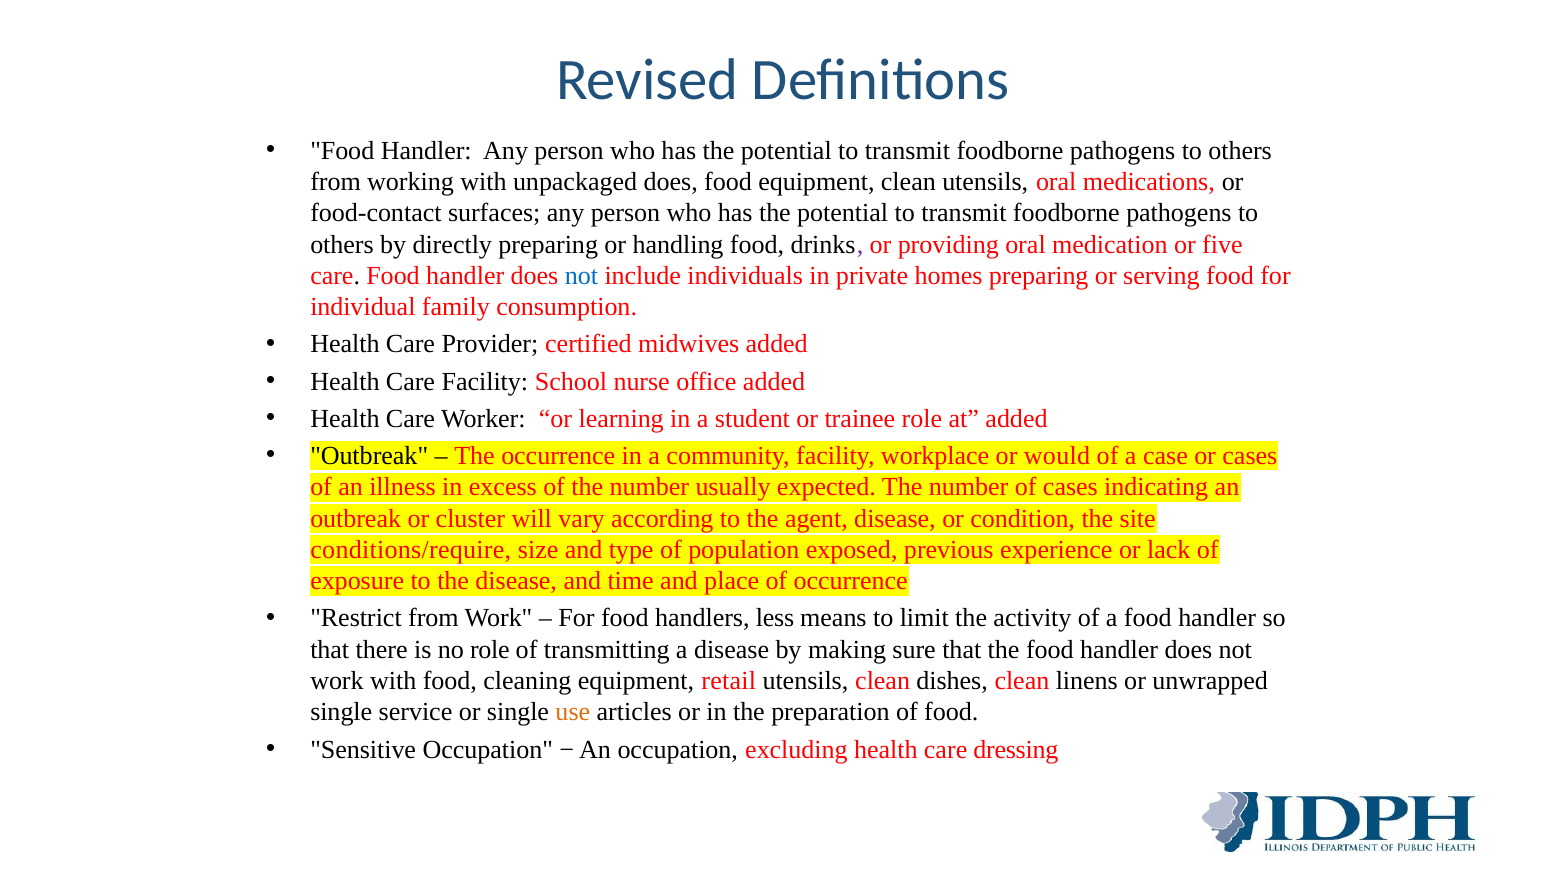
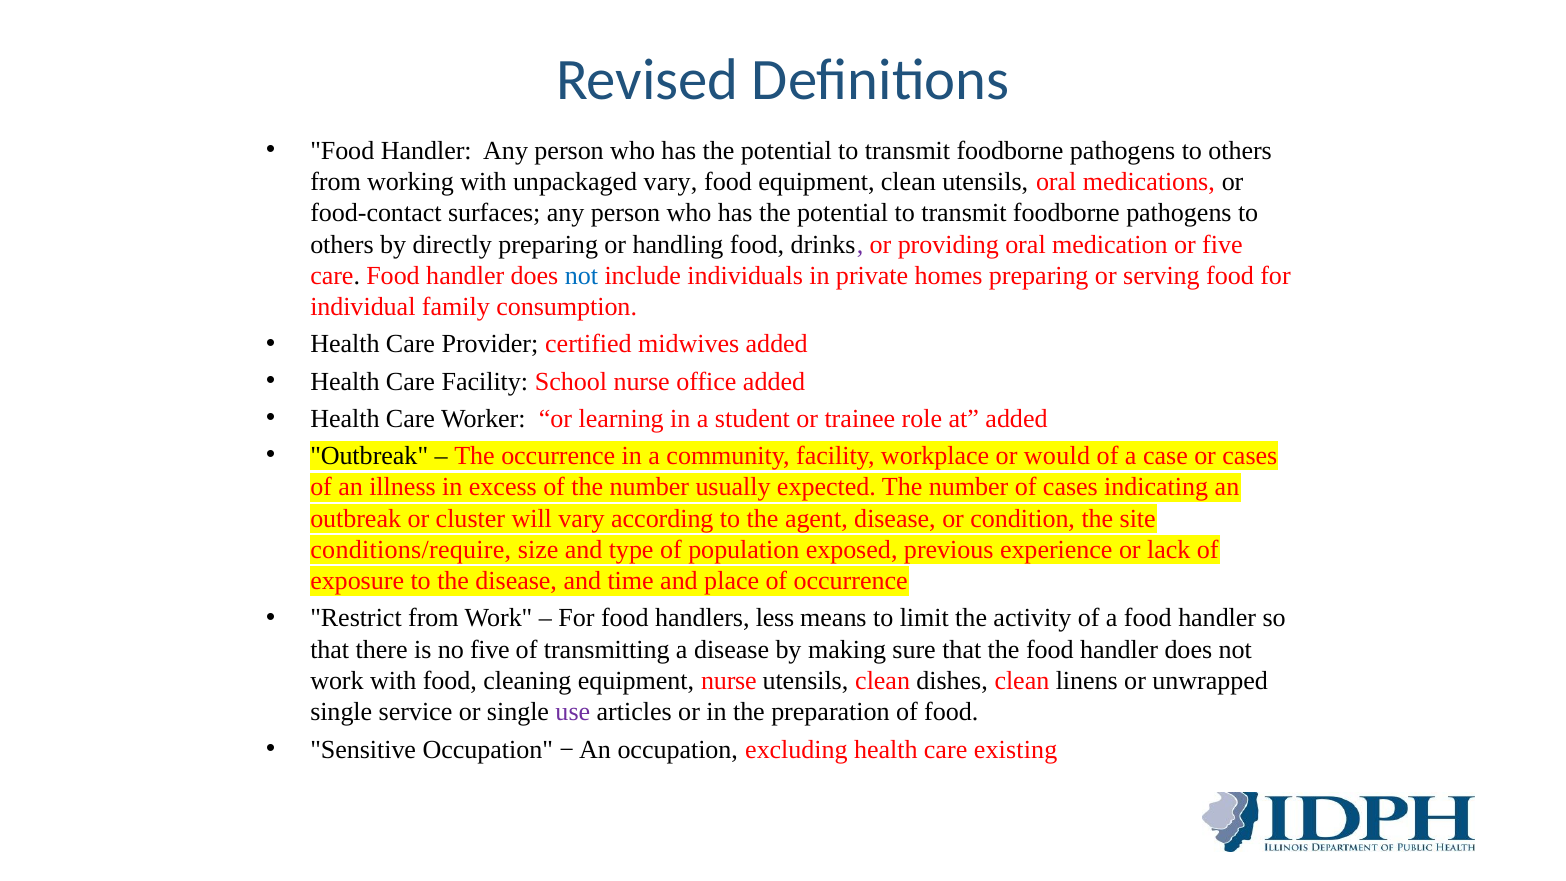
unpackaged does: does -> vary (671, 182)
no role: role -> five (490, 650)
equipment retail: retail -> nurse (729, 681)
use colour: orange -> purple (573, 712)
dressing: dressing -> existing (1016, 749)
